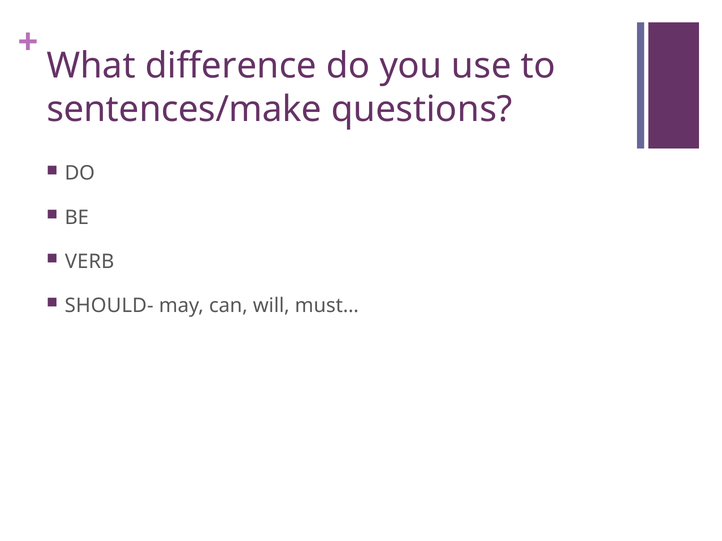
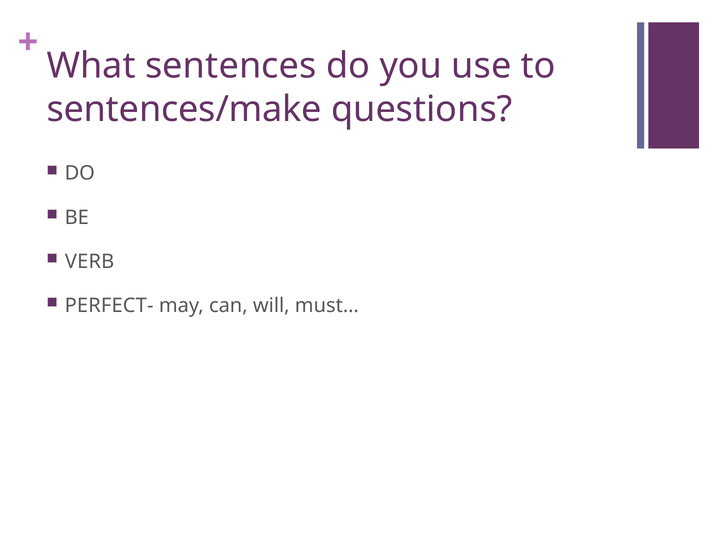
difference: difference -> sentences (231, 66)
SHOULD-: SHOULD- -> PERFECT- (109, 306)
